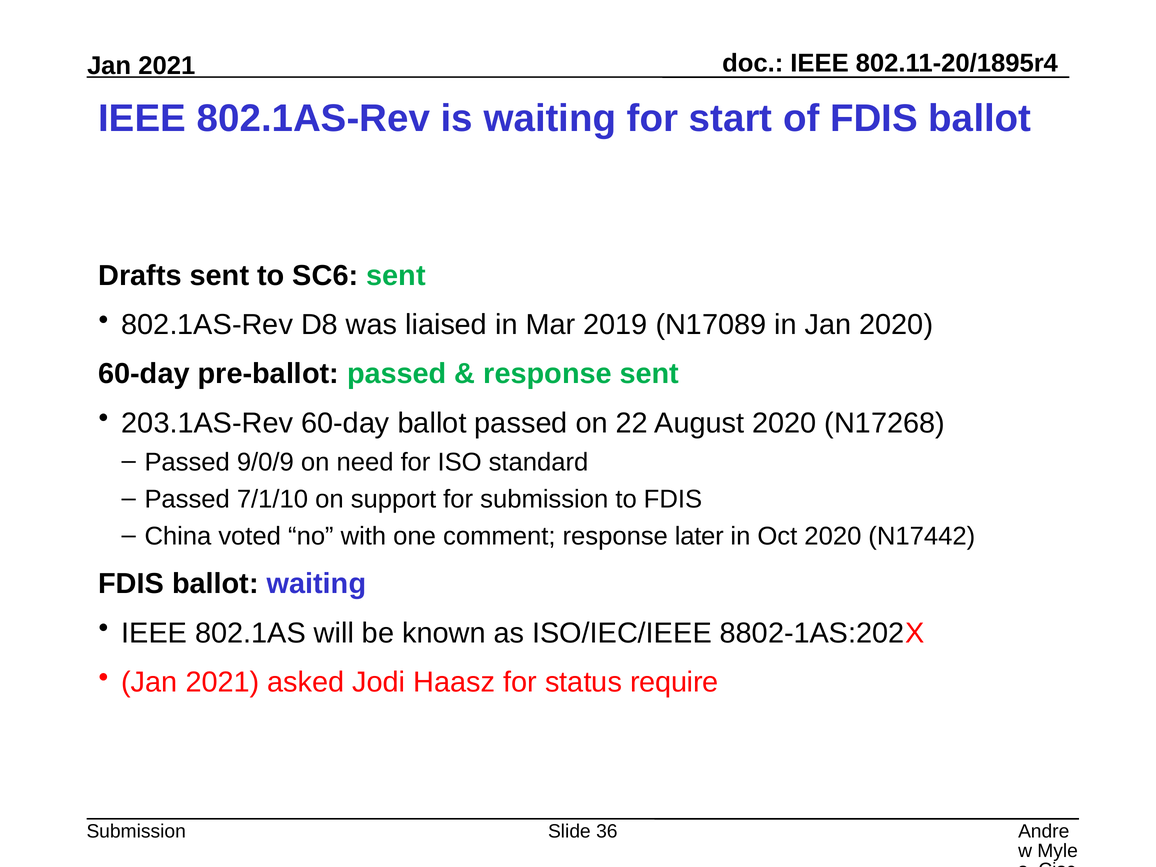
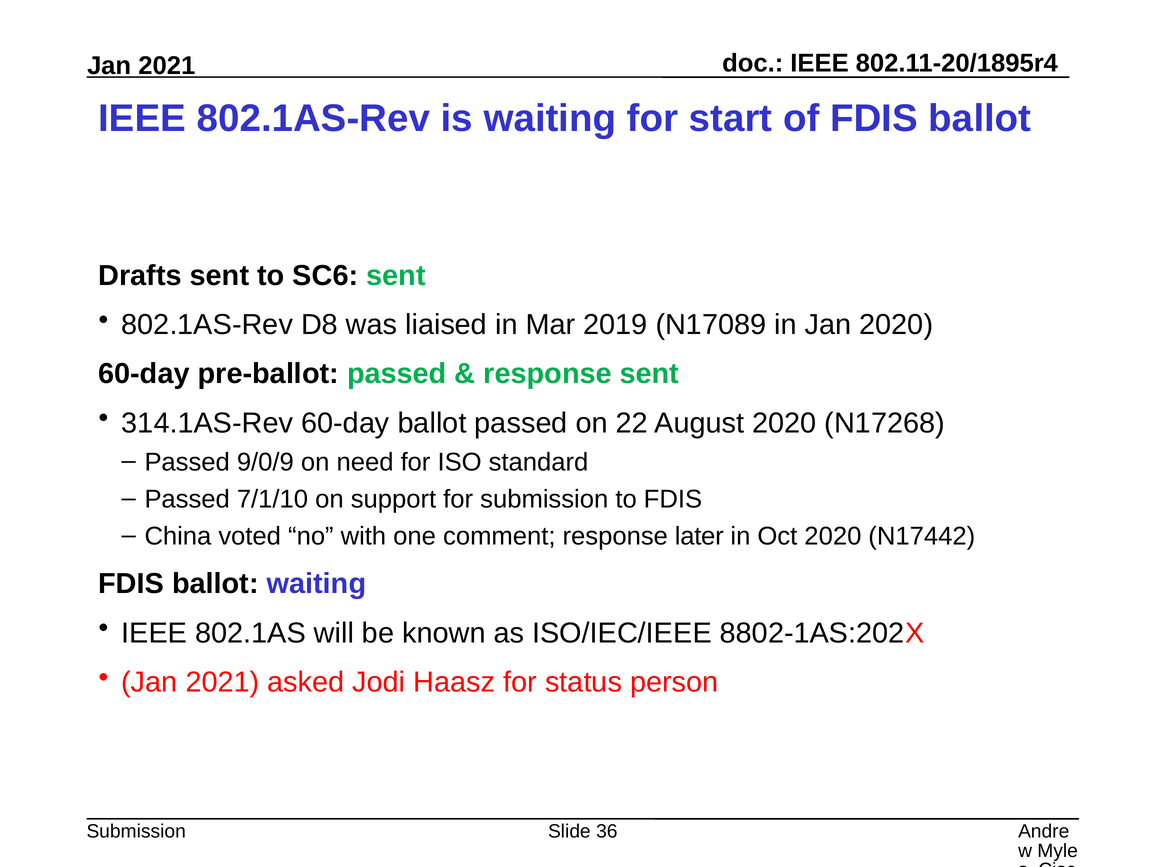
203.1AS-Rev: 203.1AS-Rev -> 314.1AS-Rev (207, 423)
require: require -> person (674, 682)
